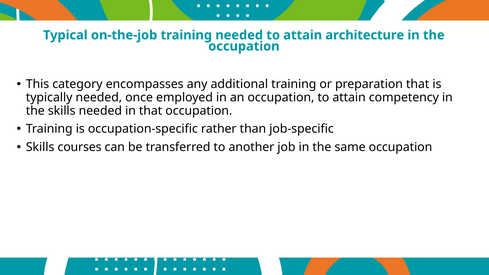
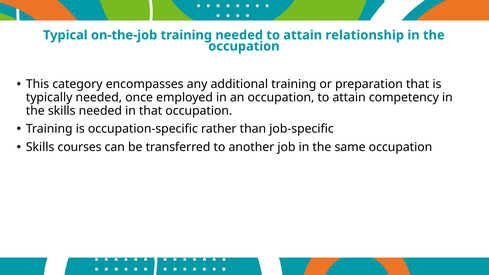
architecture: architecture -> relationship (365, 35)
